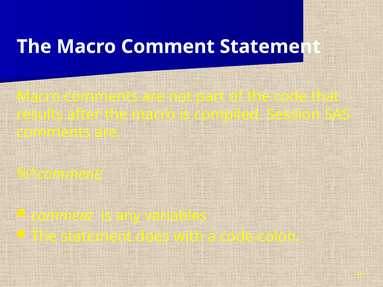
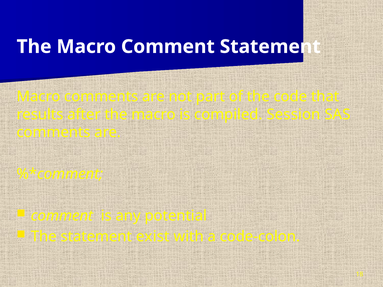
variables: variables -> potential (176, 216)
does: does -> exist (153, 237)
